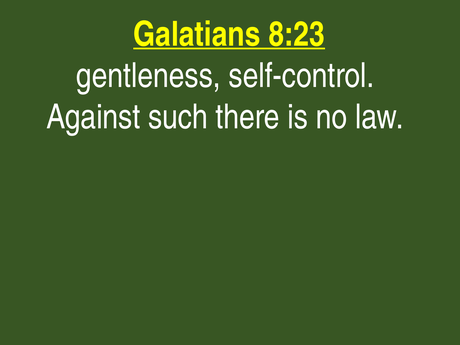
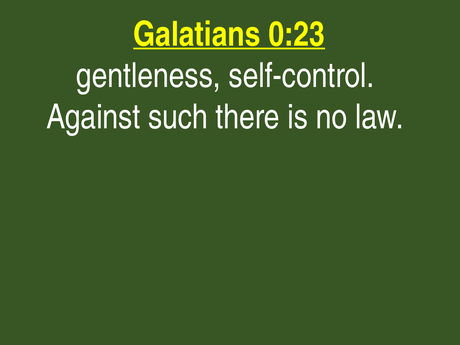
8:23: 8:23 -> 0:23 (297, 34)
